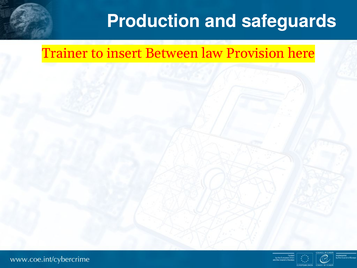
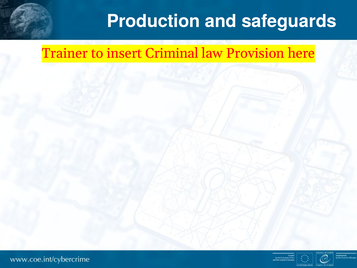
Between: Between -> Criminal (172, 53)
